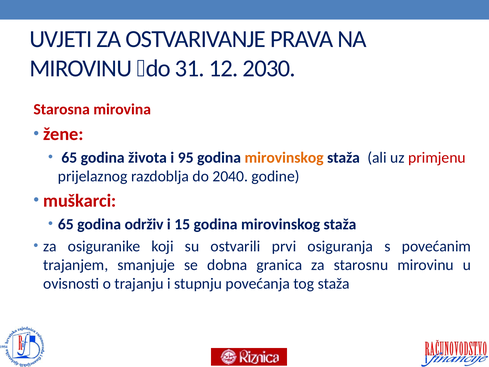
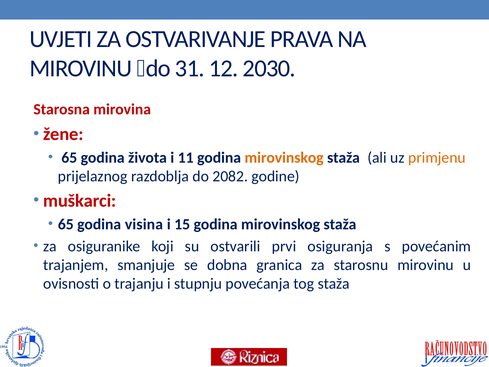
95: 95 -> 11 (186, 158)
primjenu colour: red -> orange (437, 158)
2040: 2040 -> 2082 (230, 176)
održiv: održiv -> visina (144, 224)
